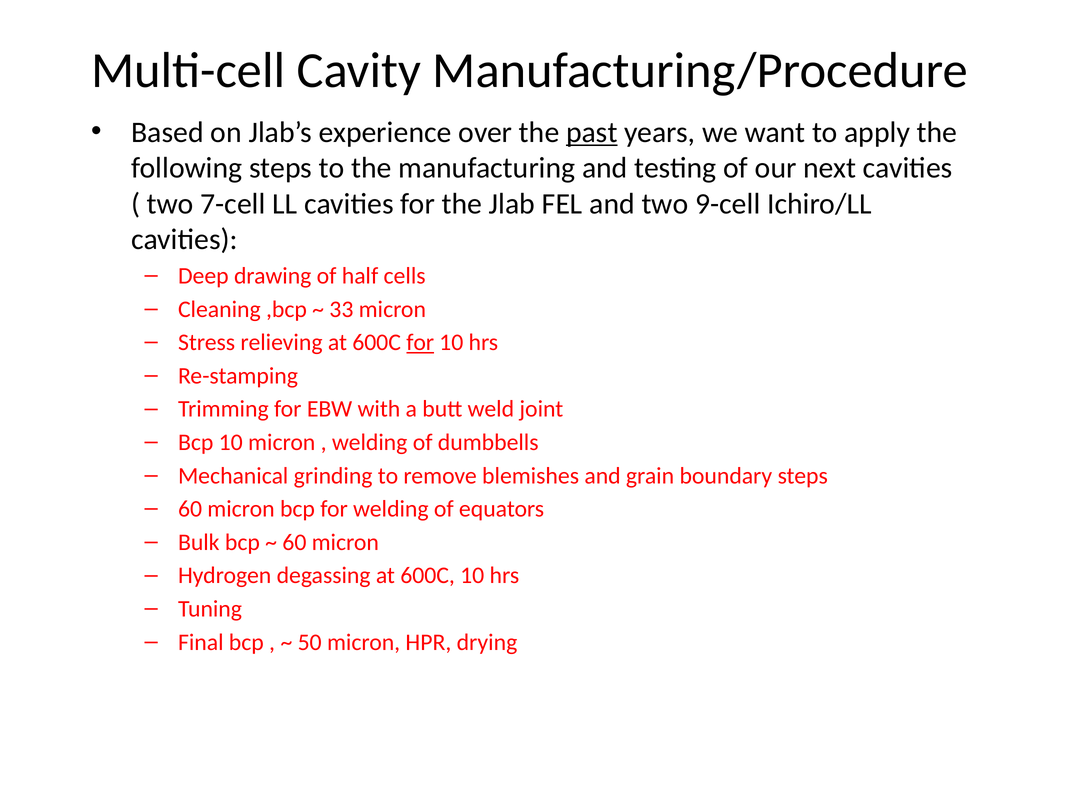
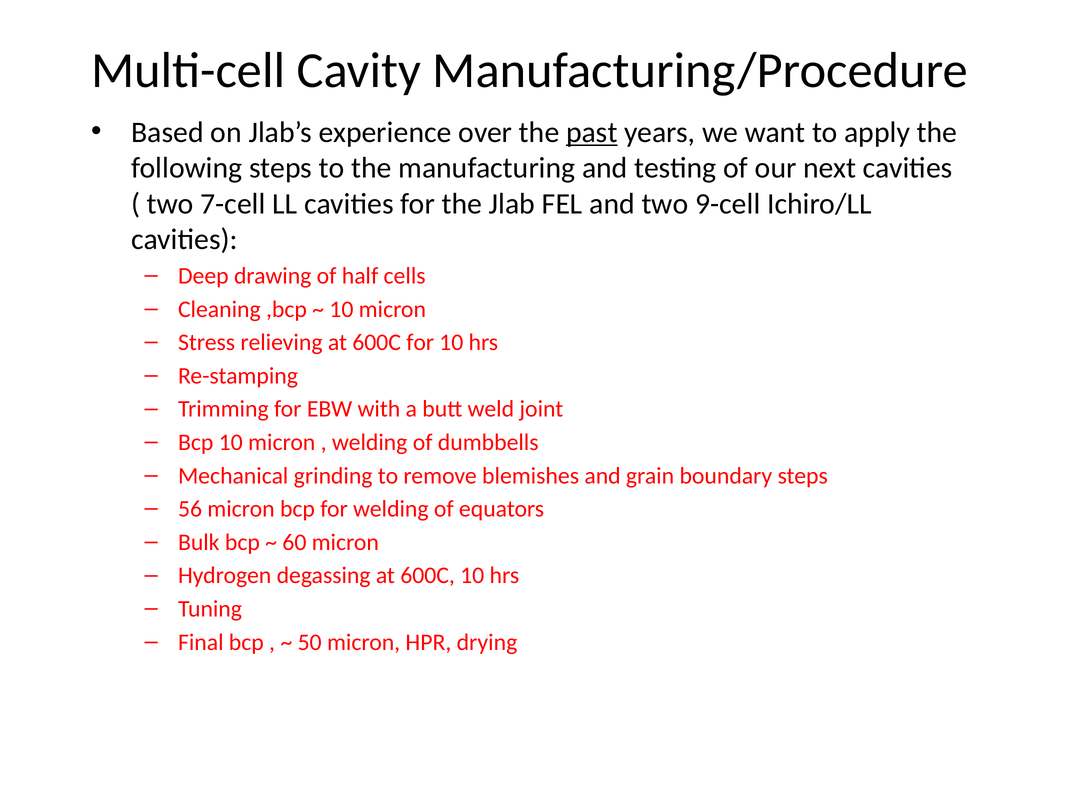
33: 33 -> 10 (341, 309)
for underline: present -> none (420, 343)
60: 60 -> 56 (190, 509)
